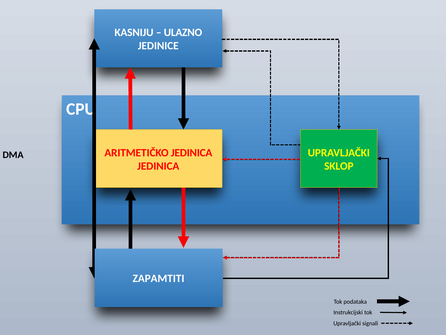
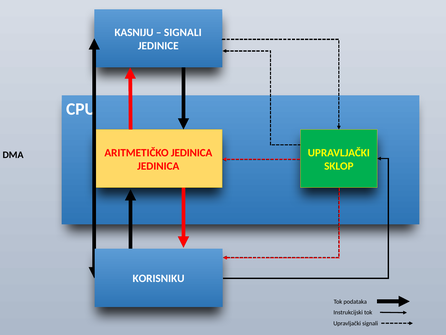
ULAZNO: ULAZNO -> SIGNALI (183, 32)
ZAPAMTITI: ZAPAMTITI -> KORISNIKU (159, 278)
